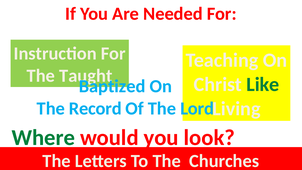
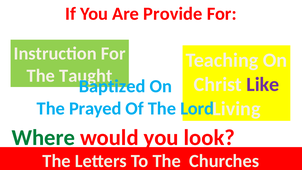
Needed: Needed -> Provide (173, 14)
Like colour: green -> purple (263, 84)
Record: Record -> Prayed (95, 108)
